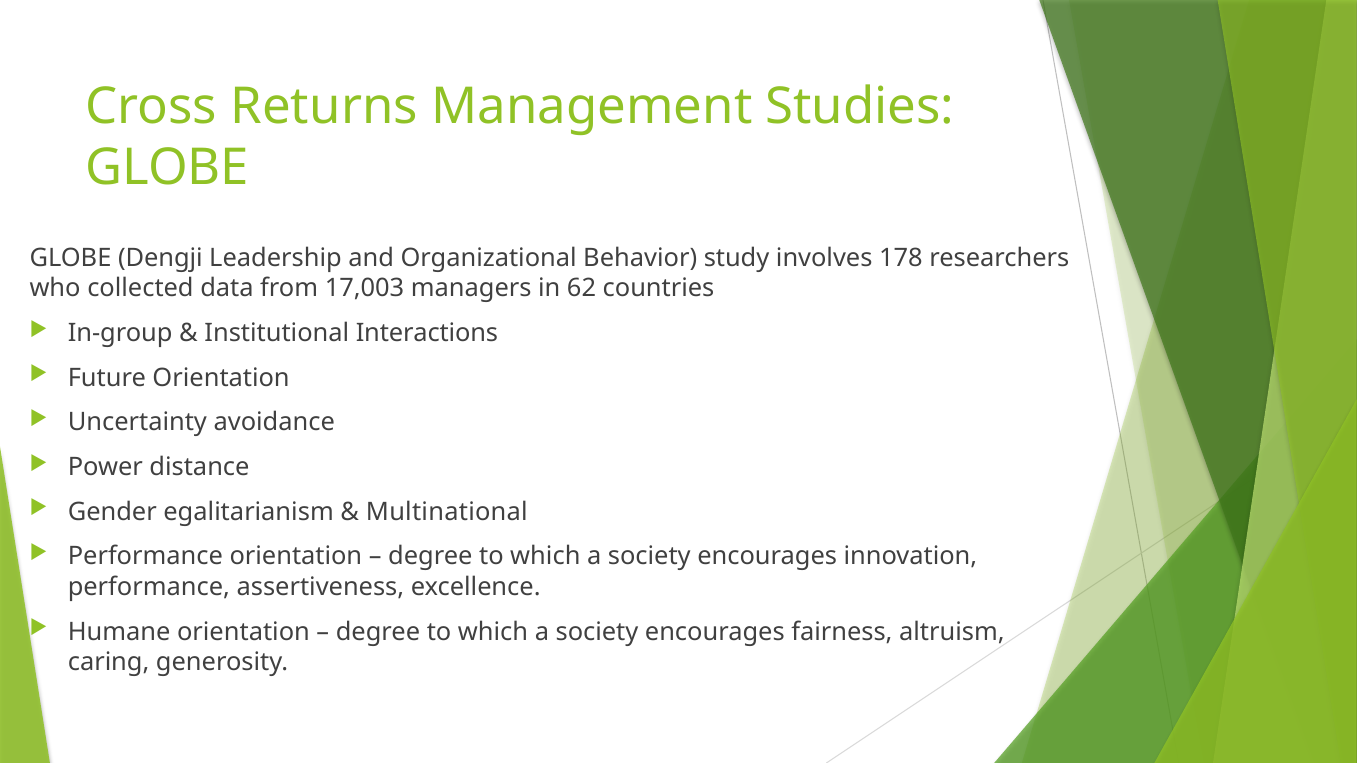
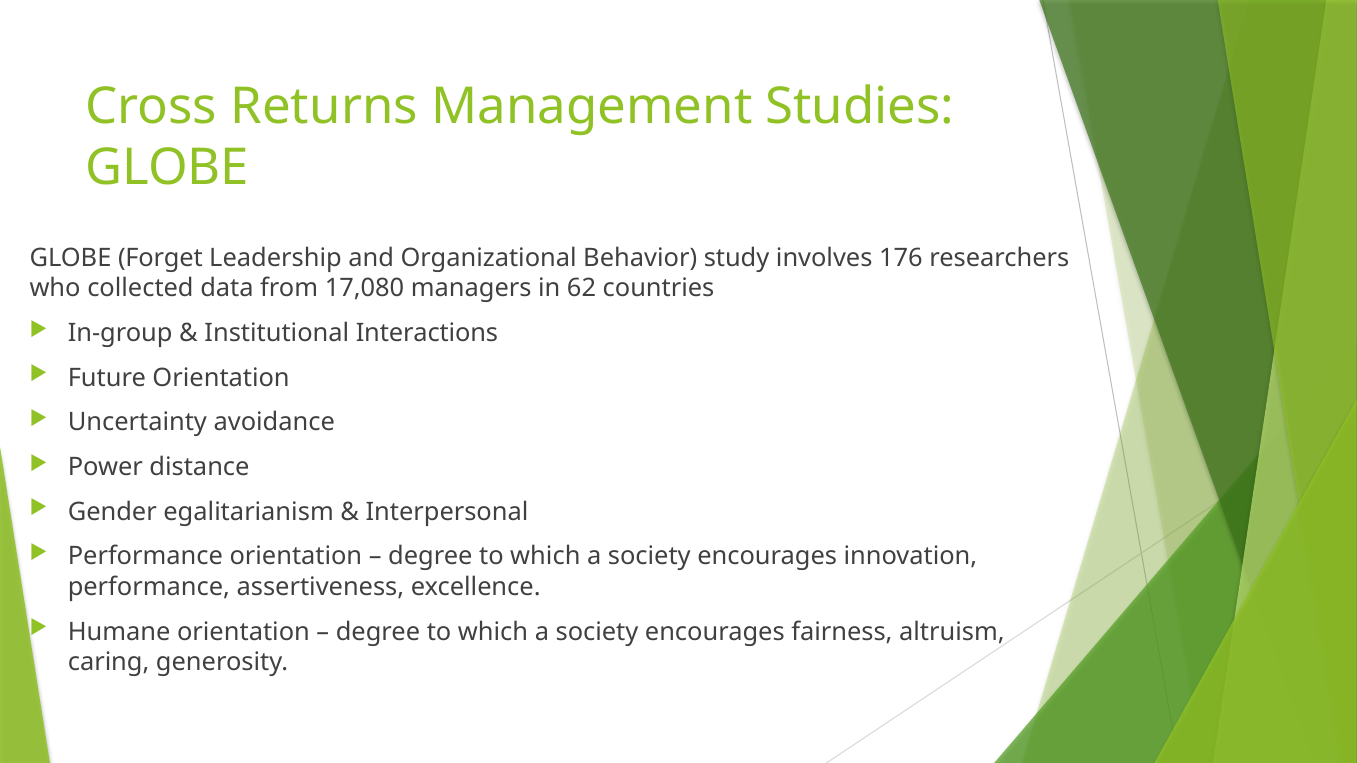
Dengji: Dengji -> Forget (160, 258)
178: 178 -> 176 (901, 258)
17,003: 17,003 -> 17,080 (365, 289)
Multinational: Multinational -> Interpersonal (447, 512)
